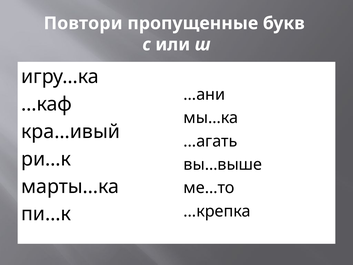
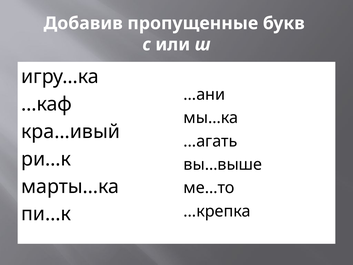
Повтори: Повтори -> Добавив (83, 23)
